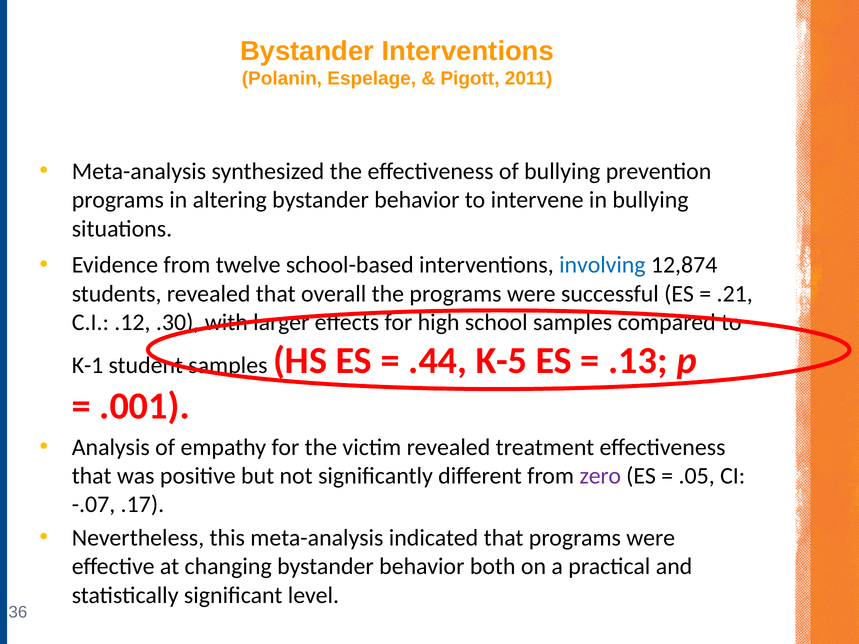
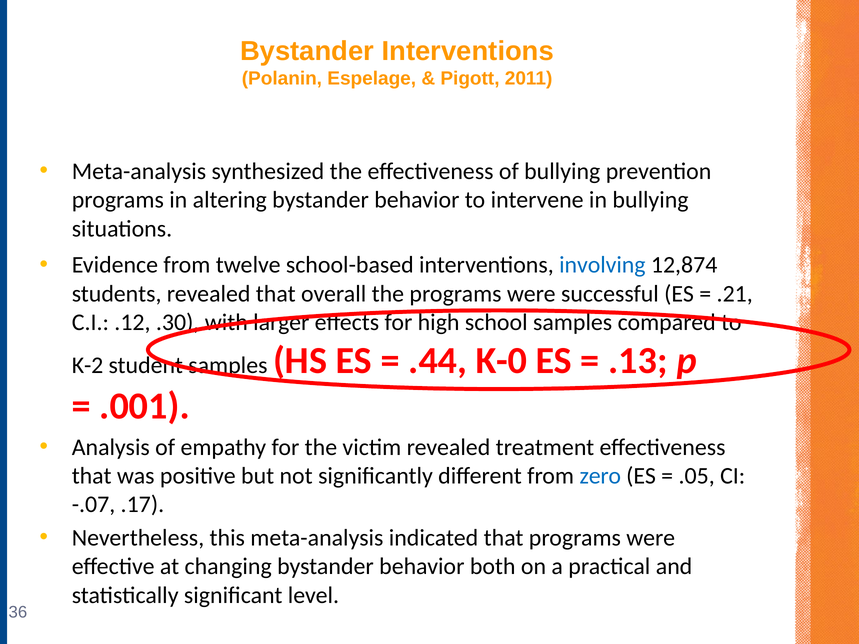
K-1: K-1 -> K-2 (88, 365)
K-5: K-5 -> K-0 (501, 361)
zero colour: purple -> blue (600, 476)
